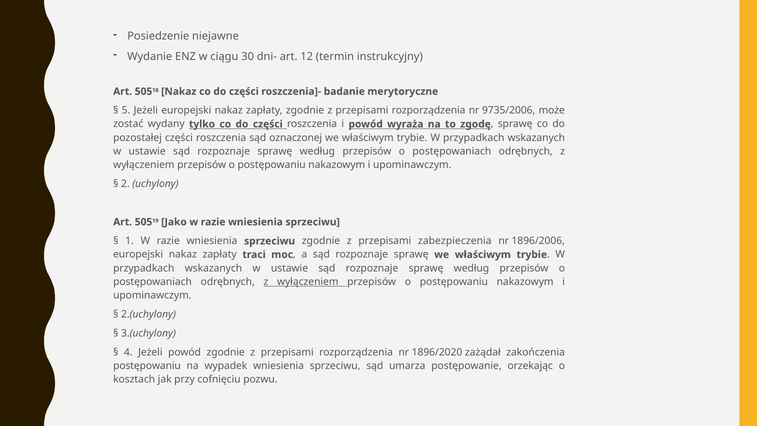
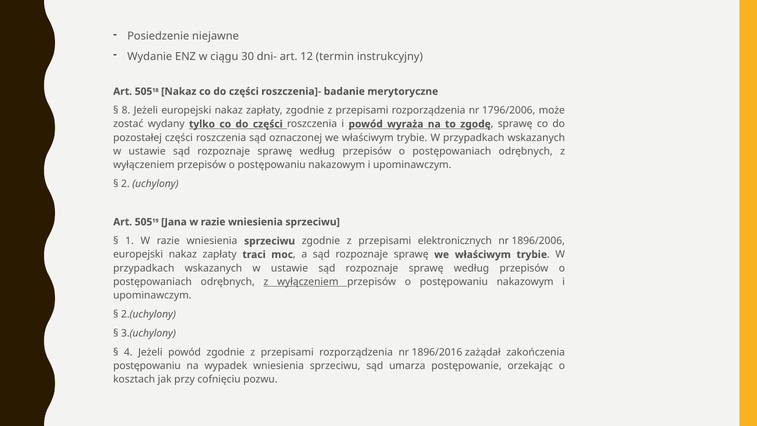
5: 5 -> 8 (126, 110)
9735/2006: 9735/2006 -> 1796/2006 (509, 110)
Jako: Jako -> Jana (174, 222)
zabezpieczenia: zabezpieczenia -> elektronicznych (455, 241)
1896/2020: 1896/2020 -> 1896/2016 (437, 352)
